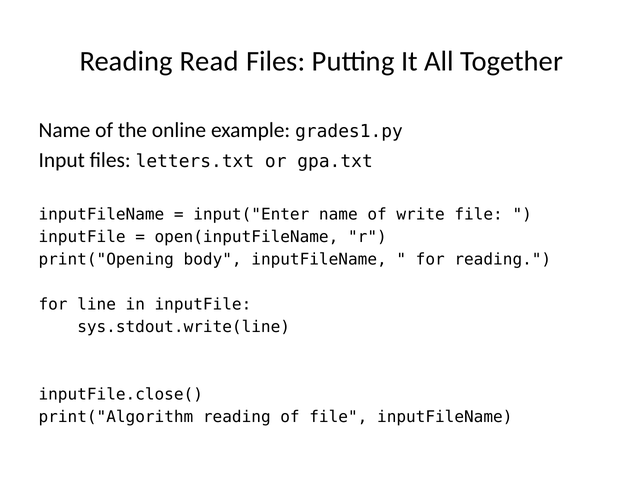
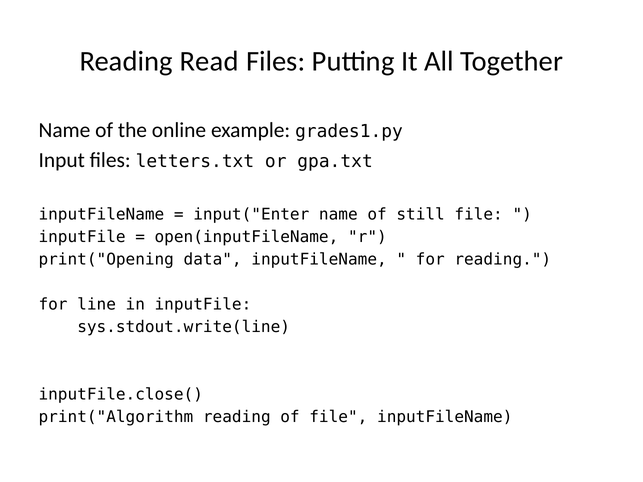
write: write -> still (421, 214)
body: body -> data (213, 259)
